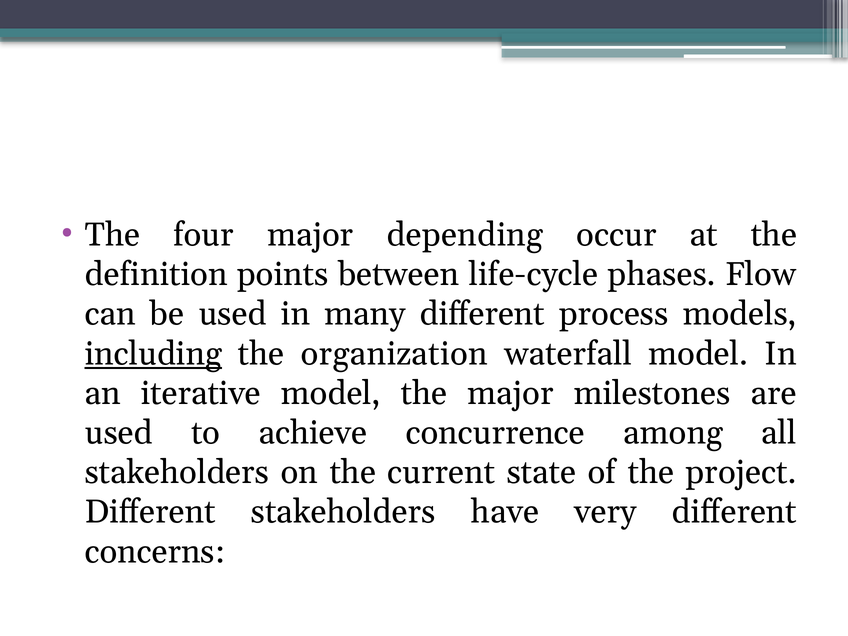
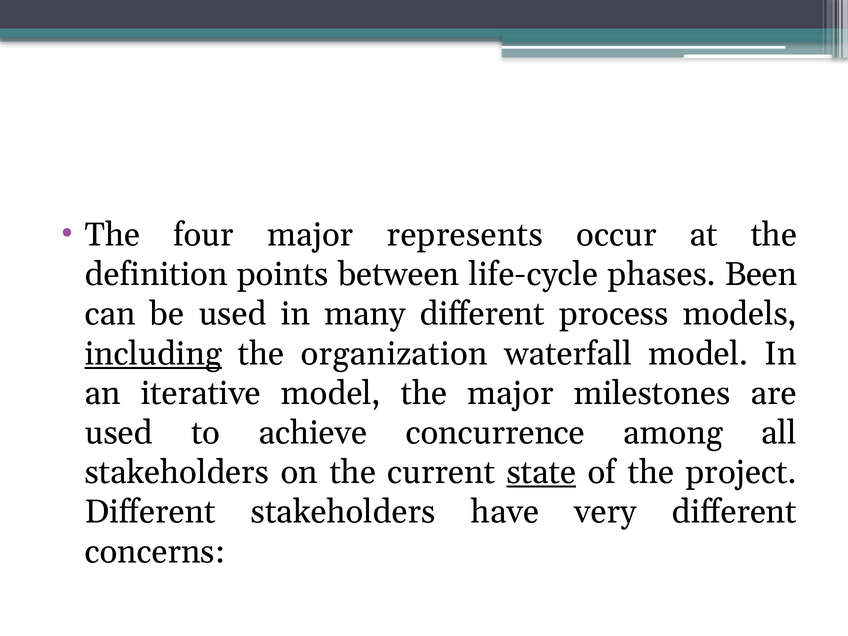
depending: depending -> represents (465, 235)
Flow: Flow -> Been (761, 274)
state underline: none -> present (541, 472)
